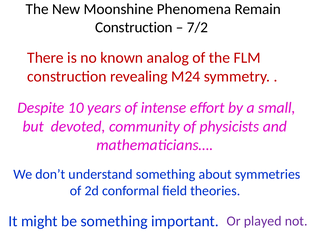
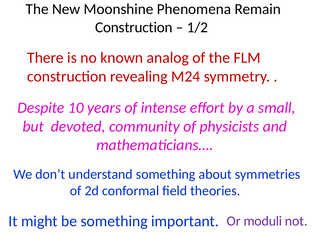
7/2: 7/2 -> 1/2 (197, 27)
played: played -> moduli (263, 221)
